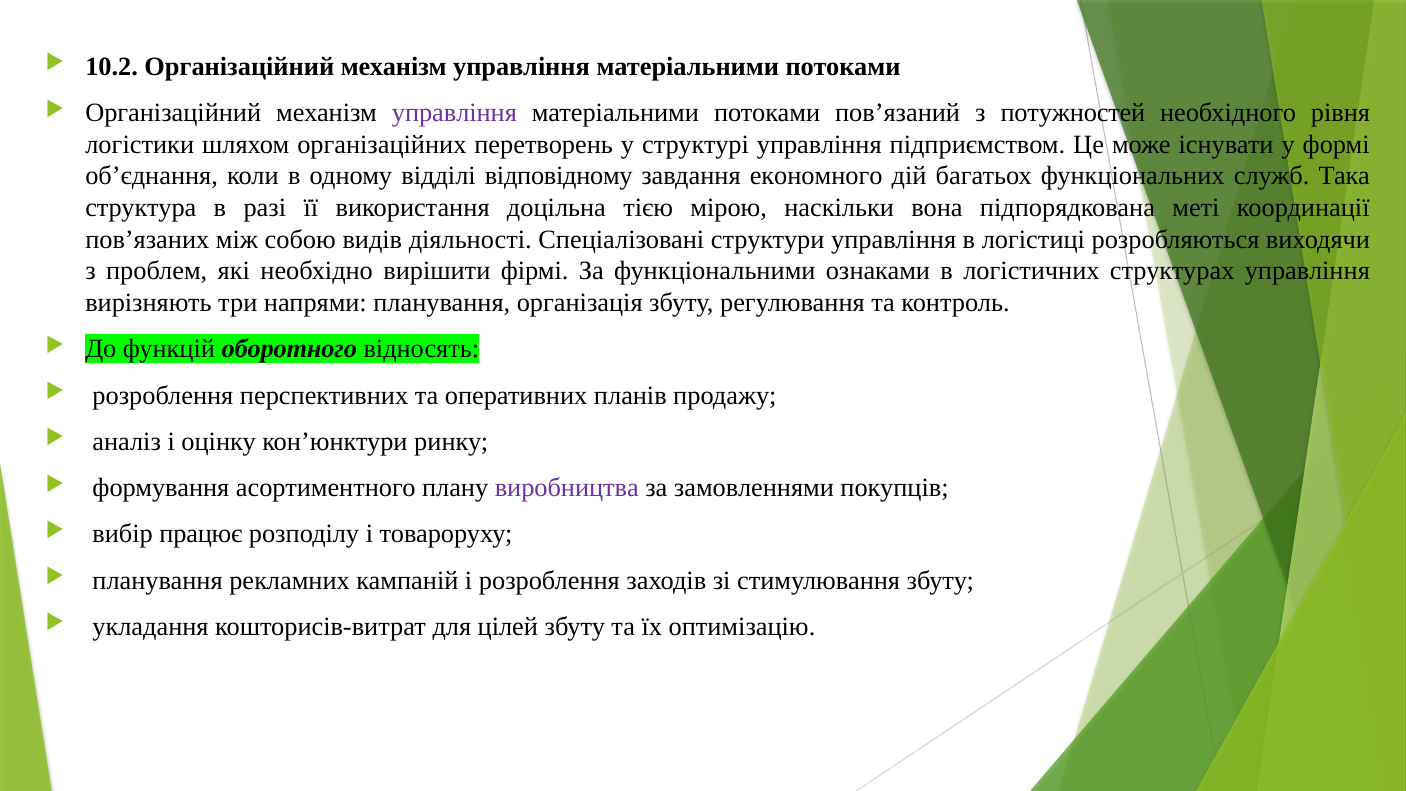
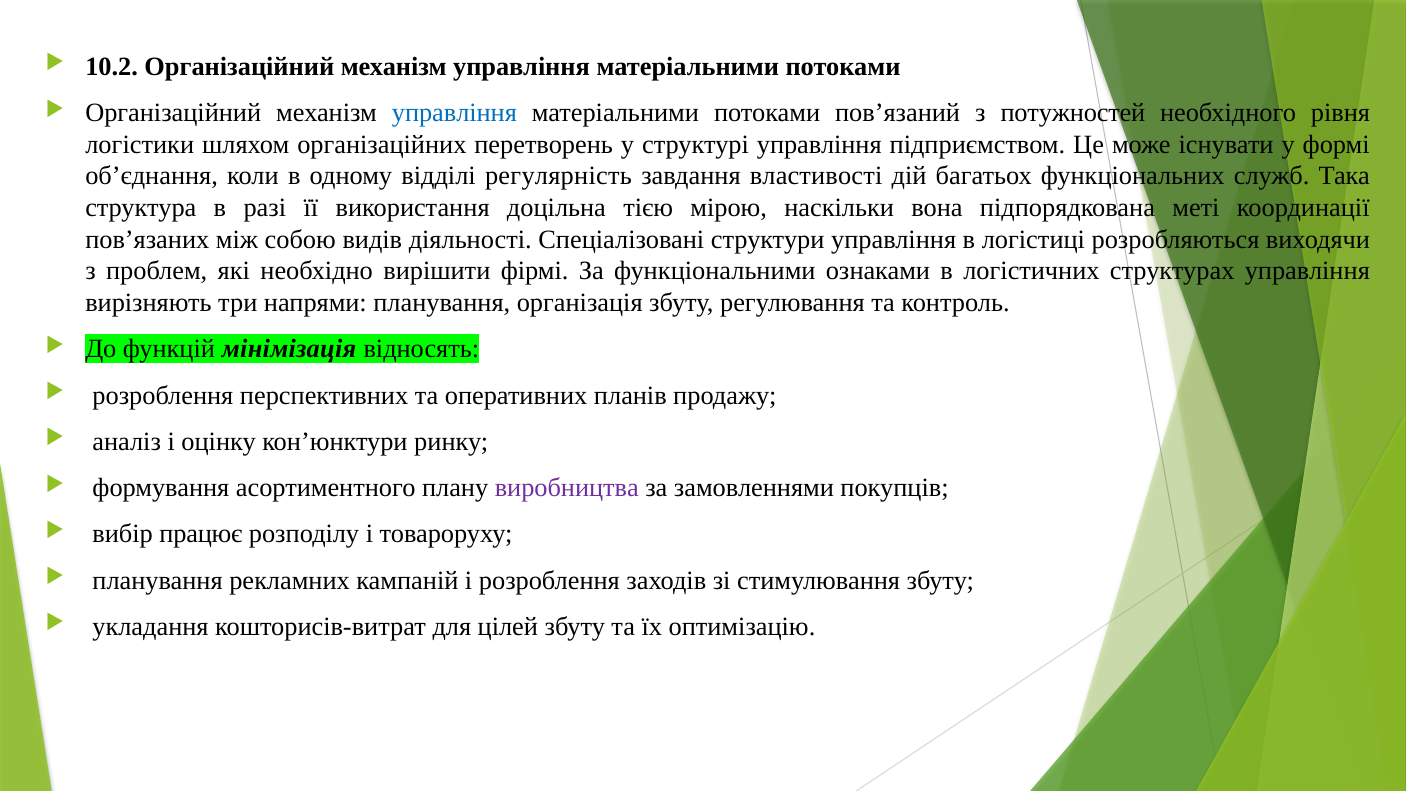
управління colour: purple -> blue (454, 113)
відповідному: відповідному -> регулярність (558, 176)
економного: економного -> властивості (816, 176)
оборотного: оборотного -> мінімізація (289, 349)
